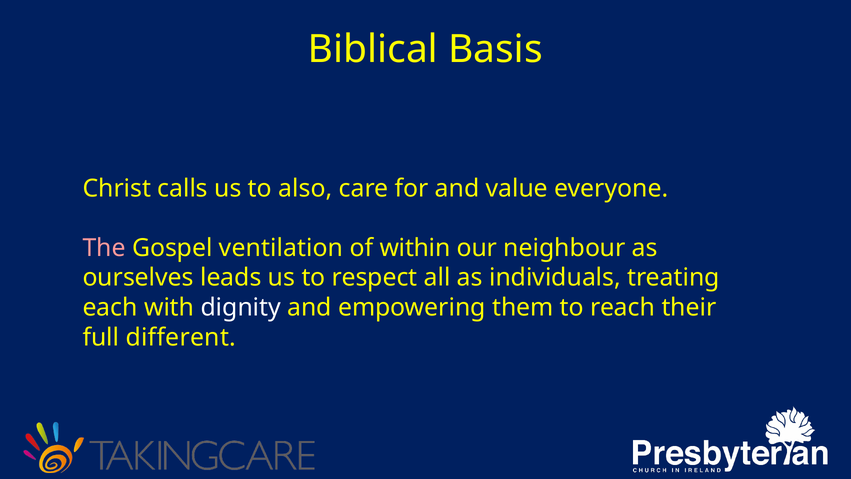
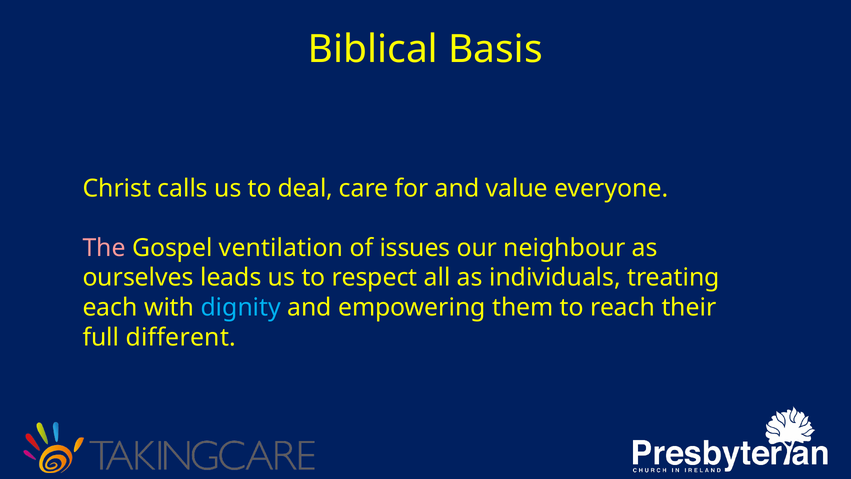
also: also -> deal (305, 188)
within: within -> issues (415, 248)
dignity colour: white -> light blue (241, 307)
